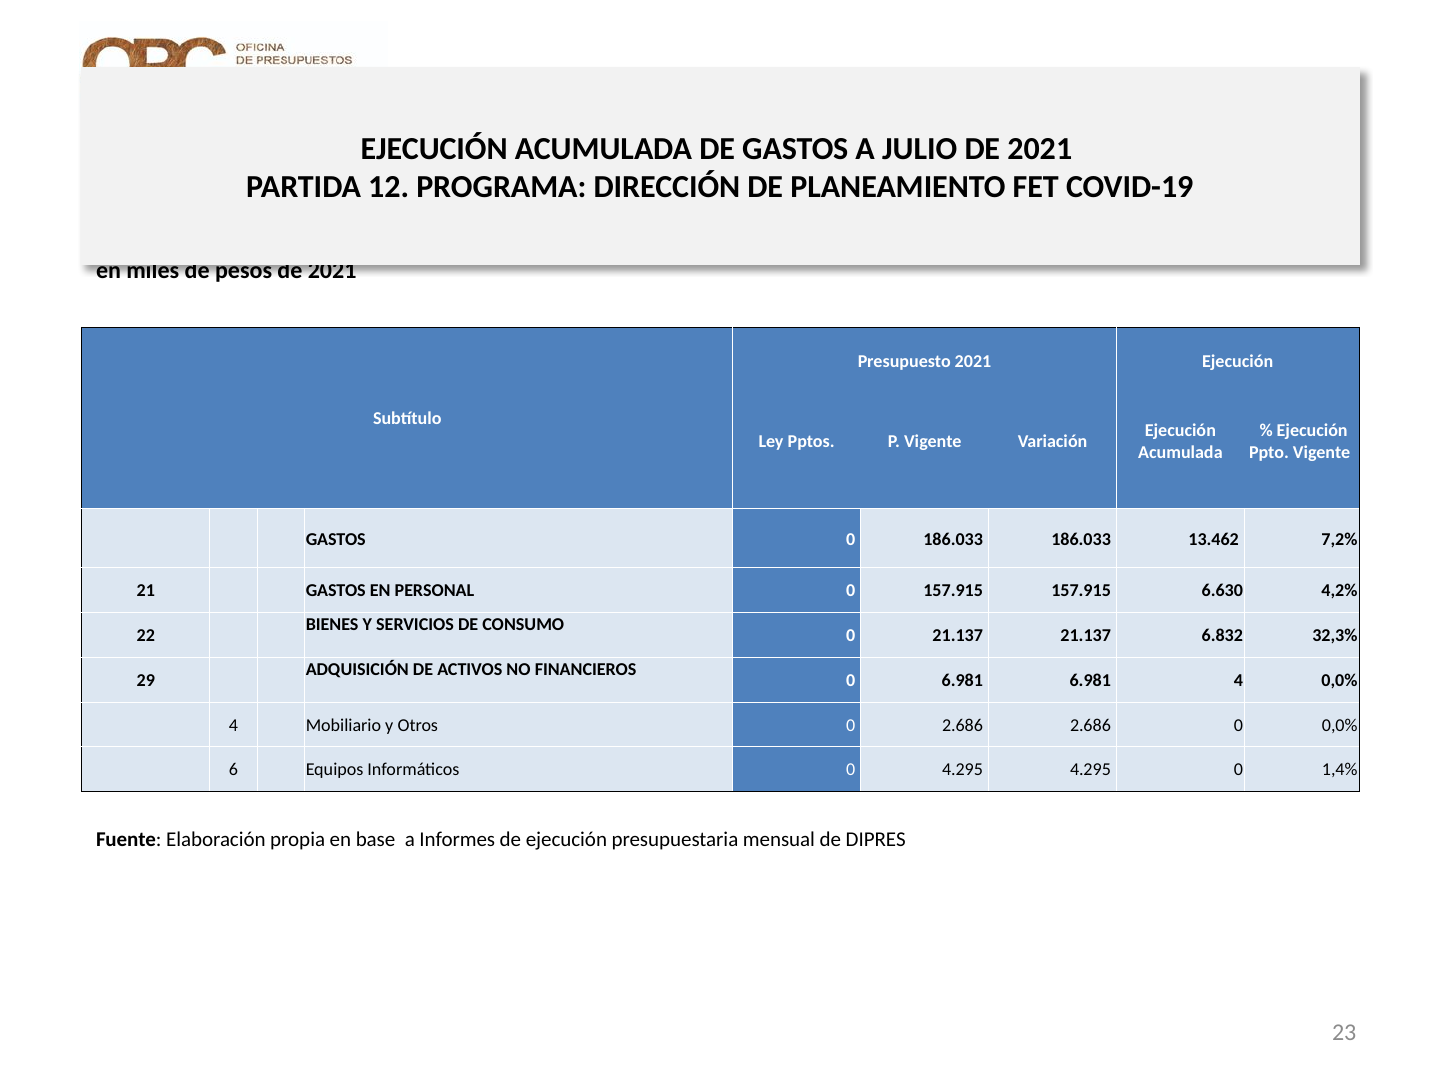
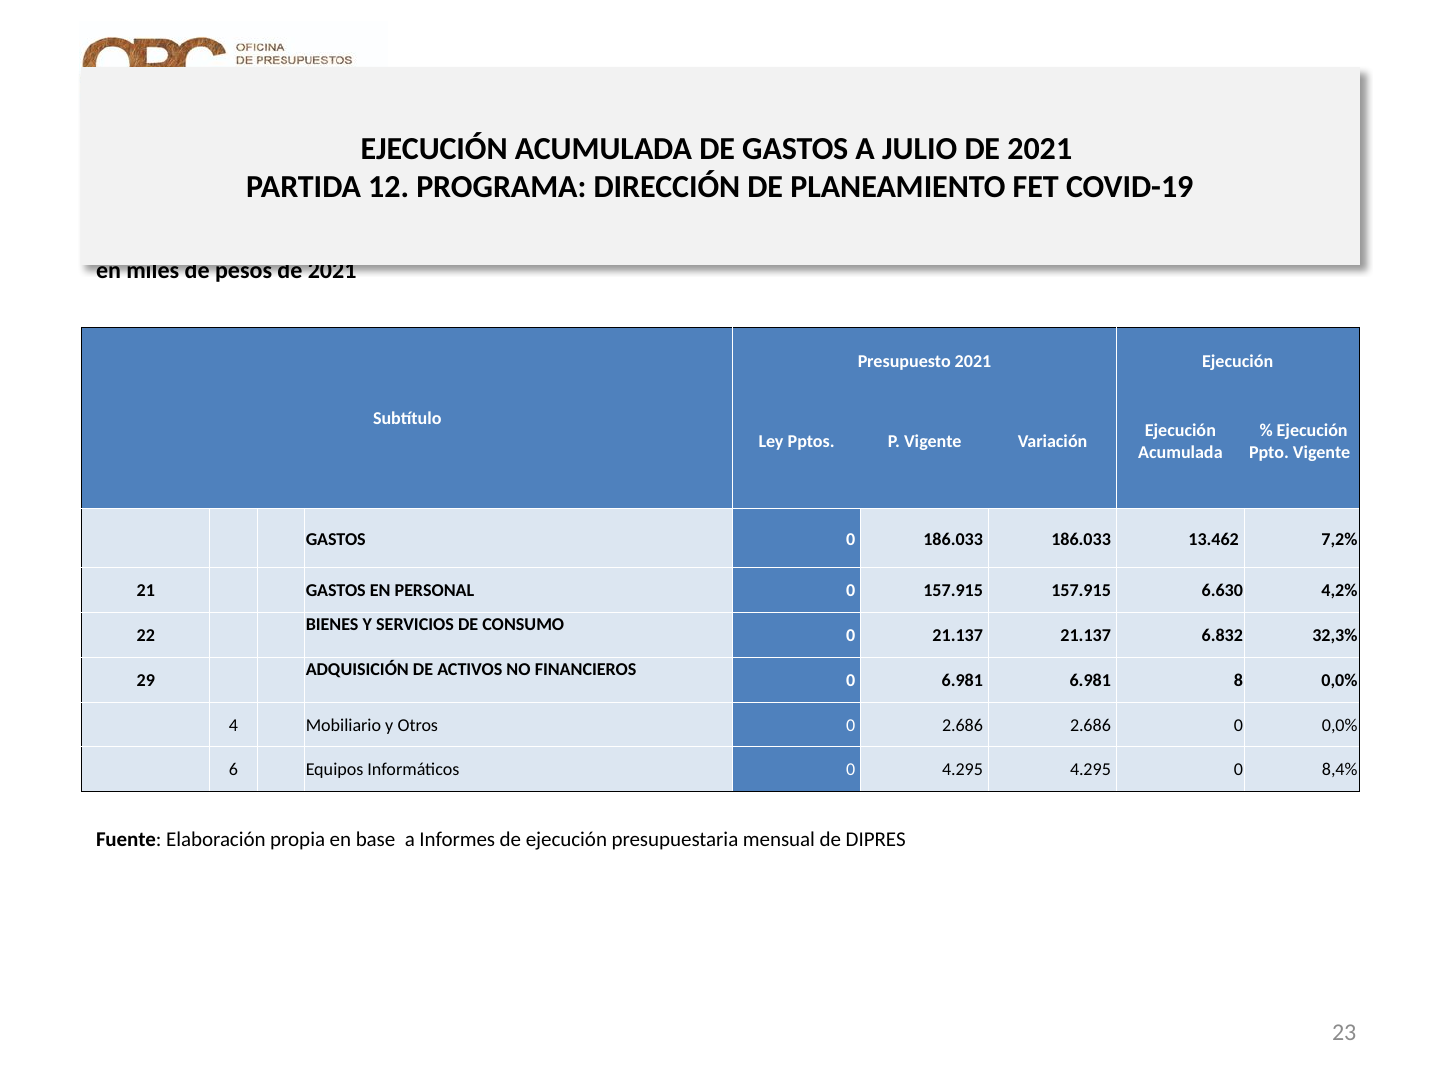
6.981 4: 4 -> 8 (1238, 681)
1,4%: 1,4% -> 8,4% (1340, 770)
